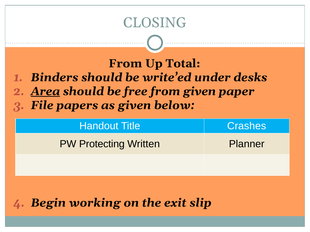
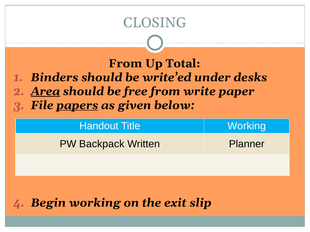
from given: given -> write (199, 92)
papers underline: none -> present (77, 105)
Title Crashes: Crashes -> Working (247, 126)
Protecting: Protecting -> Backpack (102, 144)
